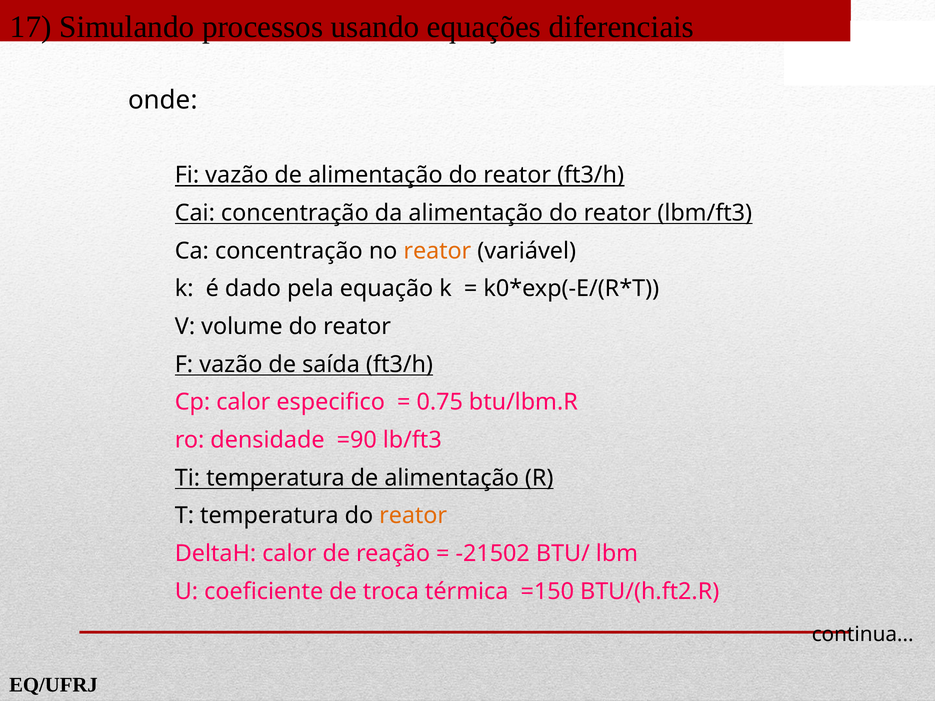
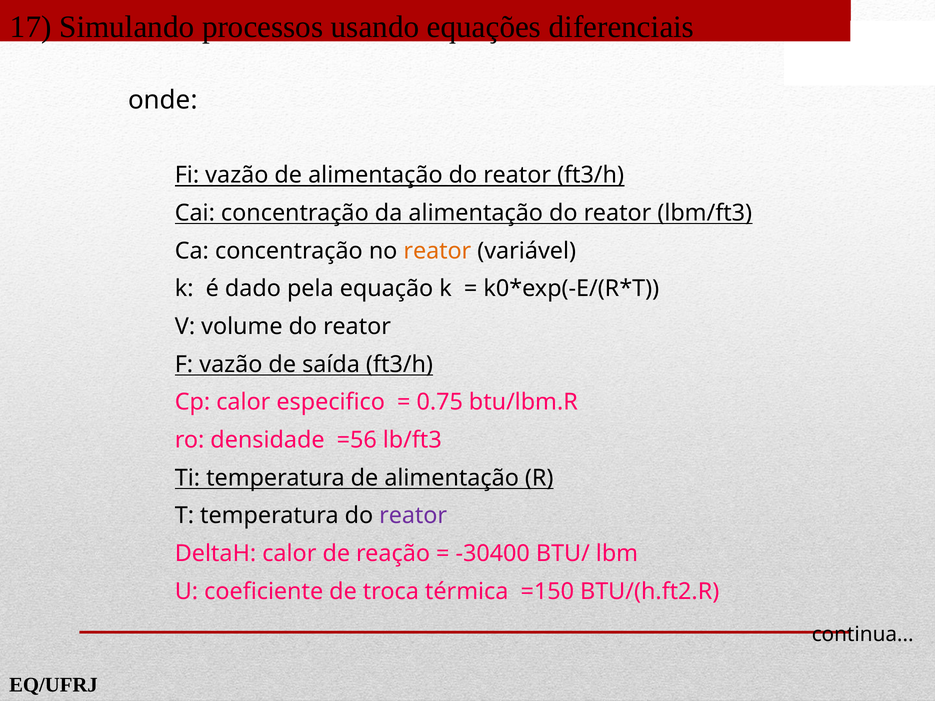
=90: =90 -> =56 (357, 440)
reator colour: orange -> purple (413, 516)
-21502: -21502 -> -30400 (493, 554)
